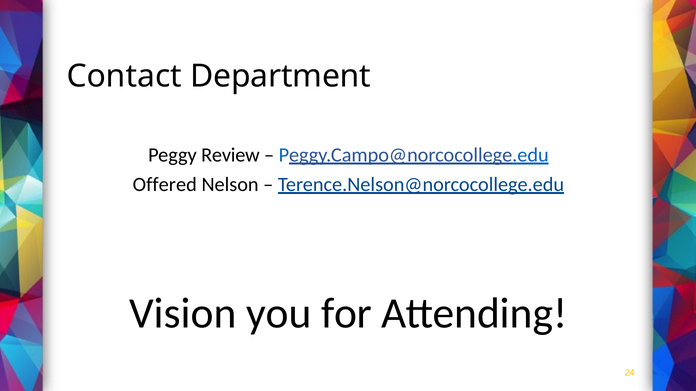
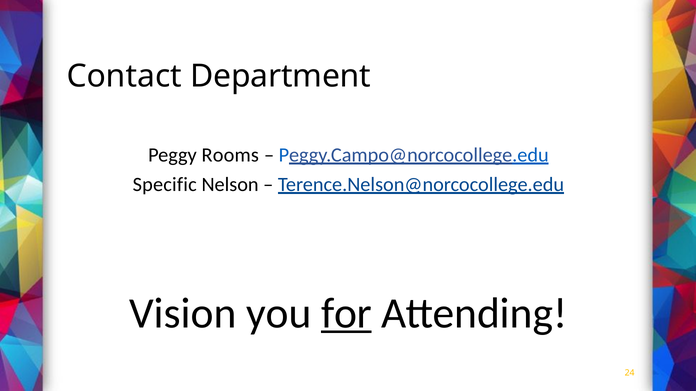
Review: Review -> Rooms (230, 155)
Offered: Offered -> Specific (165, 185)
for underline: none -> present (347, 314)
